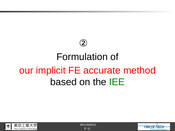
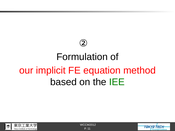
accurate: accurate -> equation (102, 71)
